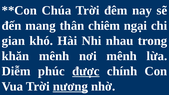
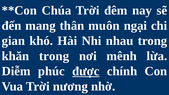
chiêm: chiêm -> muôn (104, 26)
khăn mênh: mênh -> trong (54, 56)
nương underline: present -> none (70, 86)
